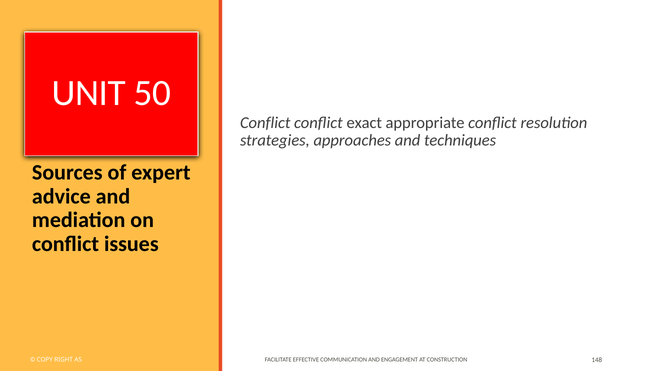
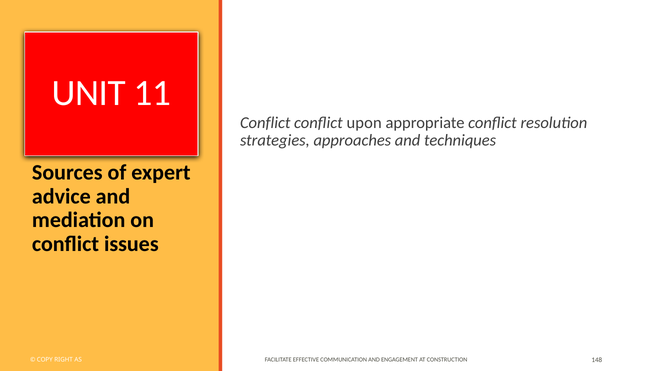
50: 50 -> 11 (152, 93)
exact: exact -> upon (364, 123)
